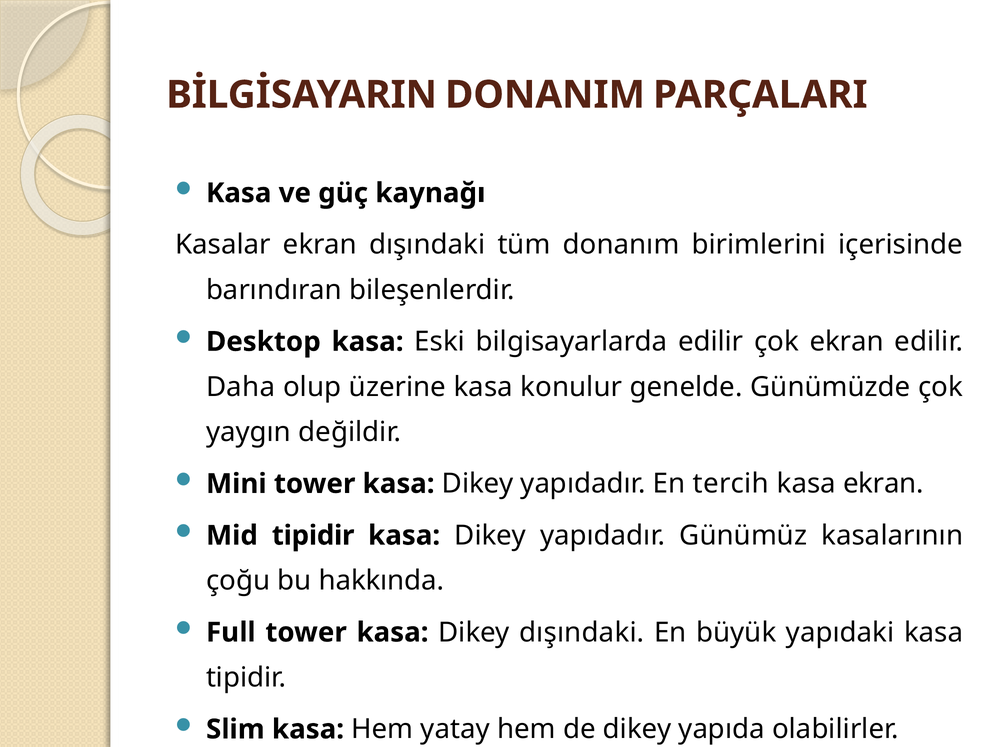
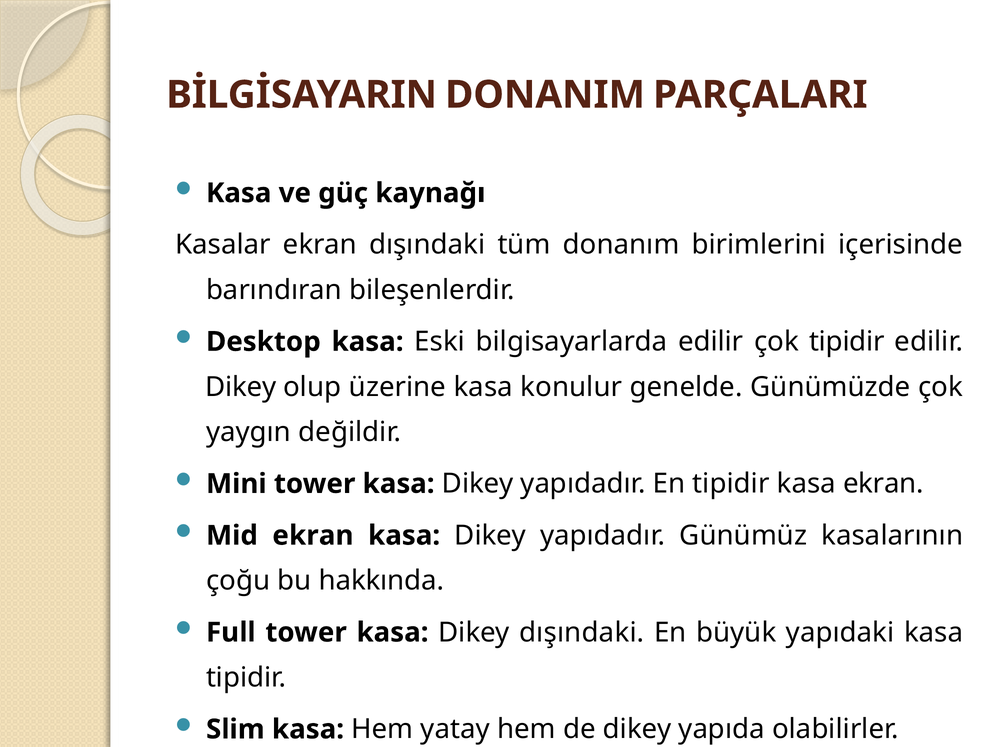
çok ekran: ekran -> tipidir (847, 342)
Daha: Daha -> Dikey (241, 387)
En tercih: tercih -> tipidir (731, 484)
Mid tipidir: tipidir -> ekran (313, 536)
